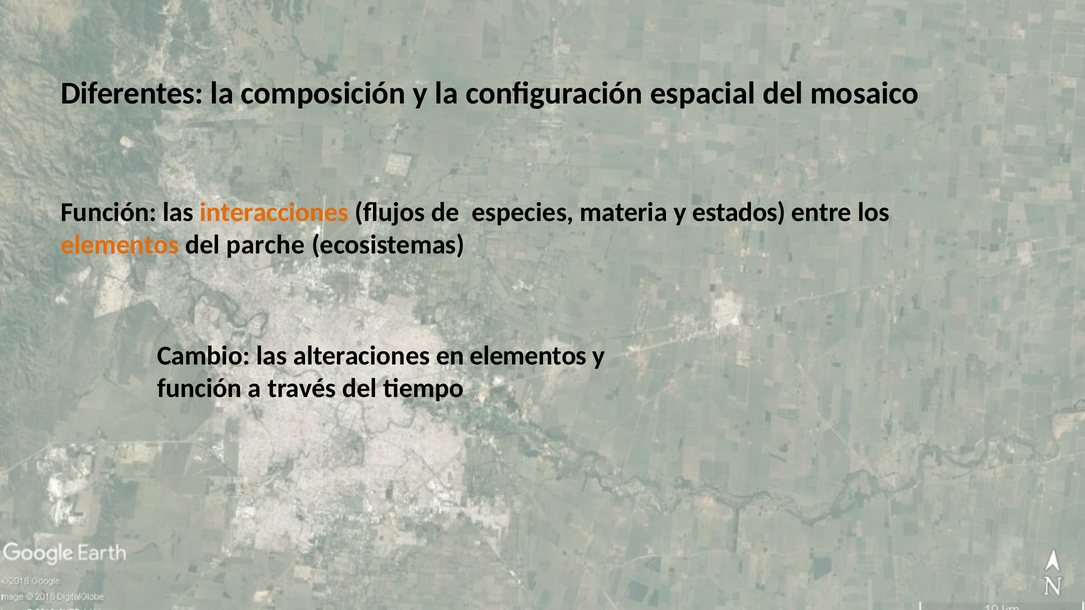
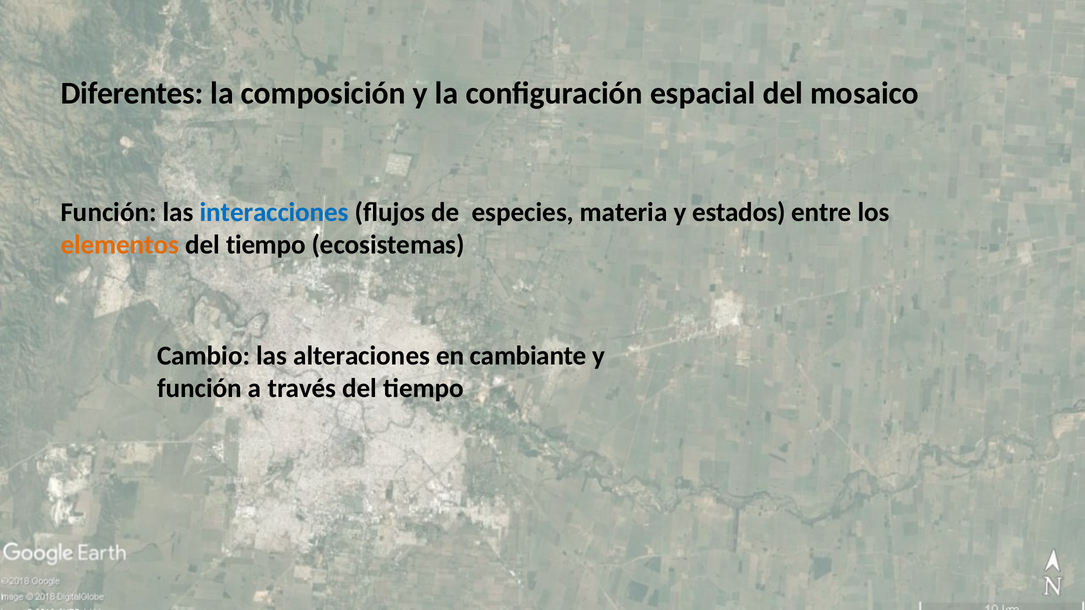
interacciones colour: orange -> blue (274, 212)
parche: parche -> tiempo (266, 245)
en elementos: elementos -> cambiante (528, 356)
